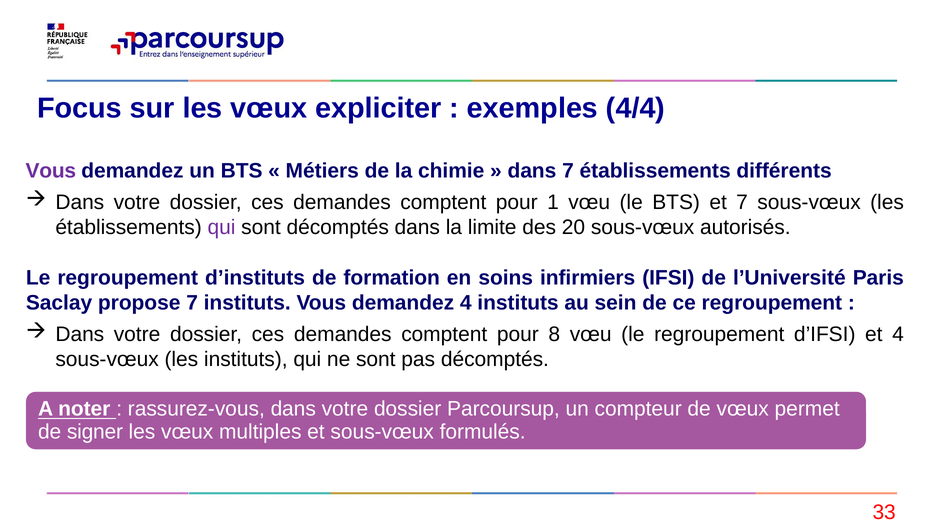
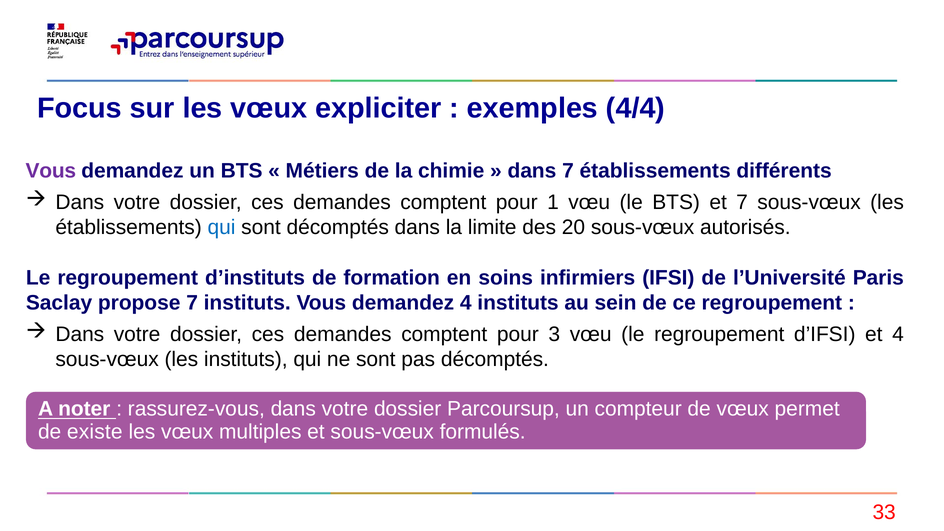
qui colour: purple -> blue (222, 227)
8: 8 -> 3 (554, 334)
signer: signer -> existe (95, 432)
